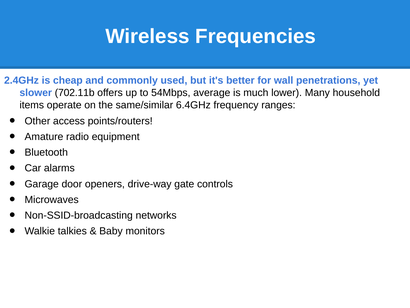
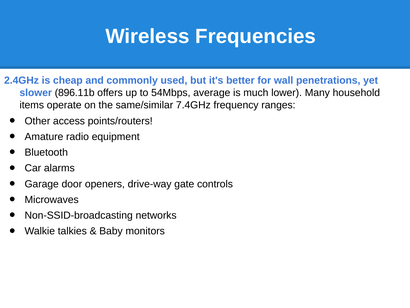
702.11b: 702.11b -> 896.11b (75, 93)
6.4GHz: 6.4GHz -> 7.4GHz (193, 105)
